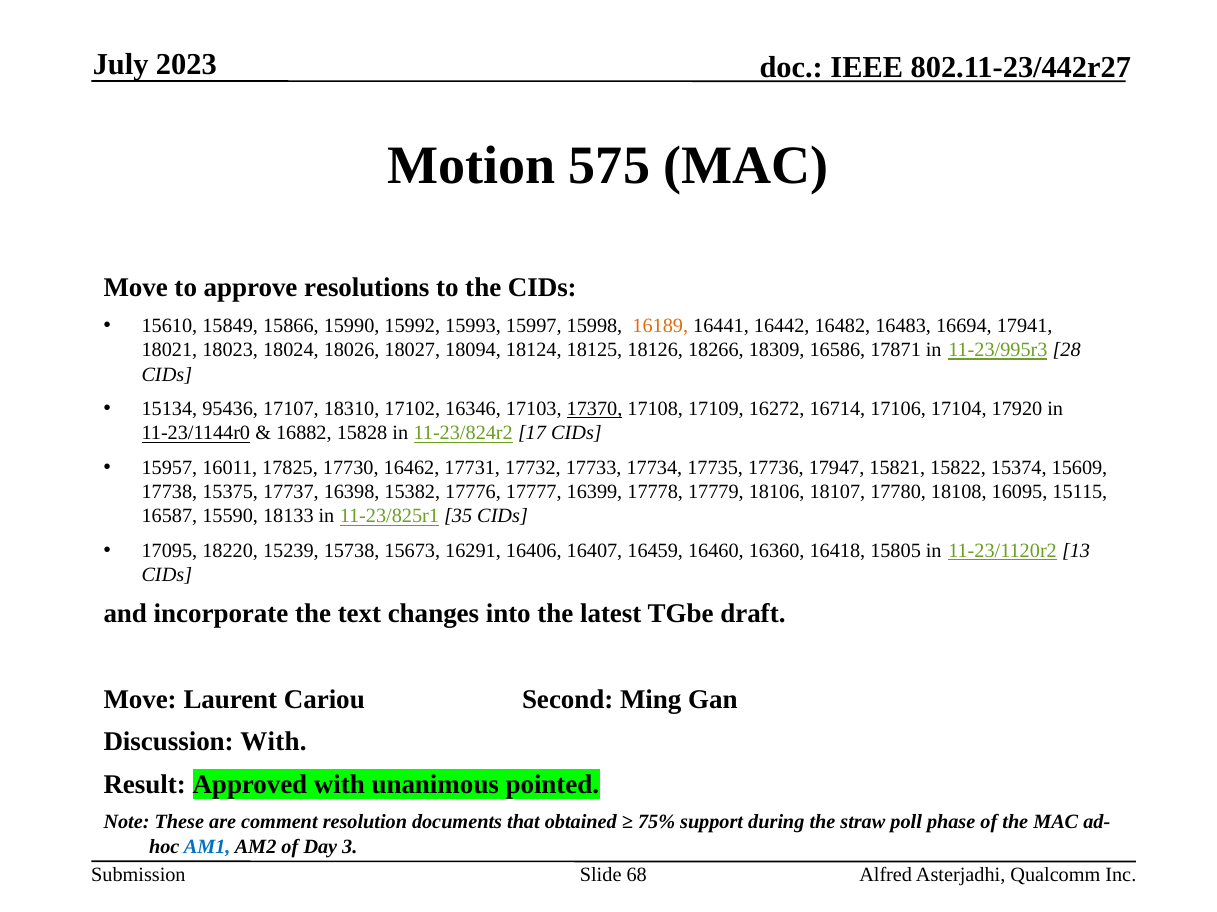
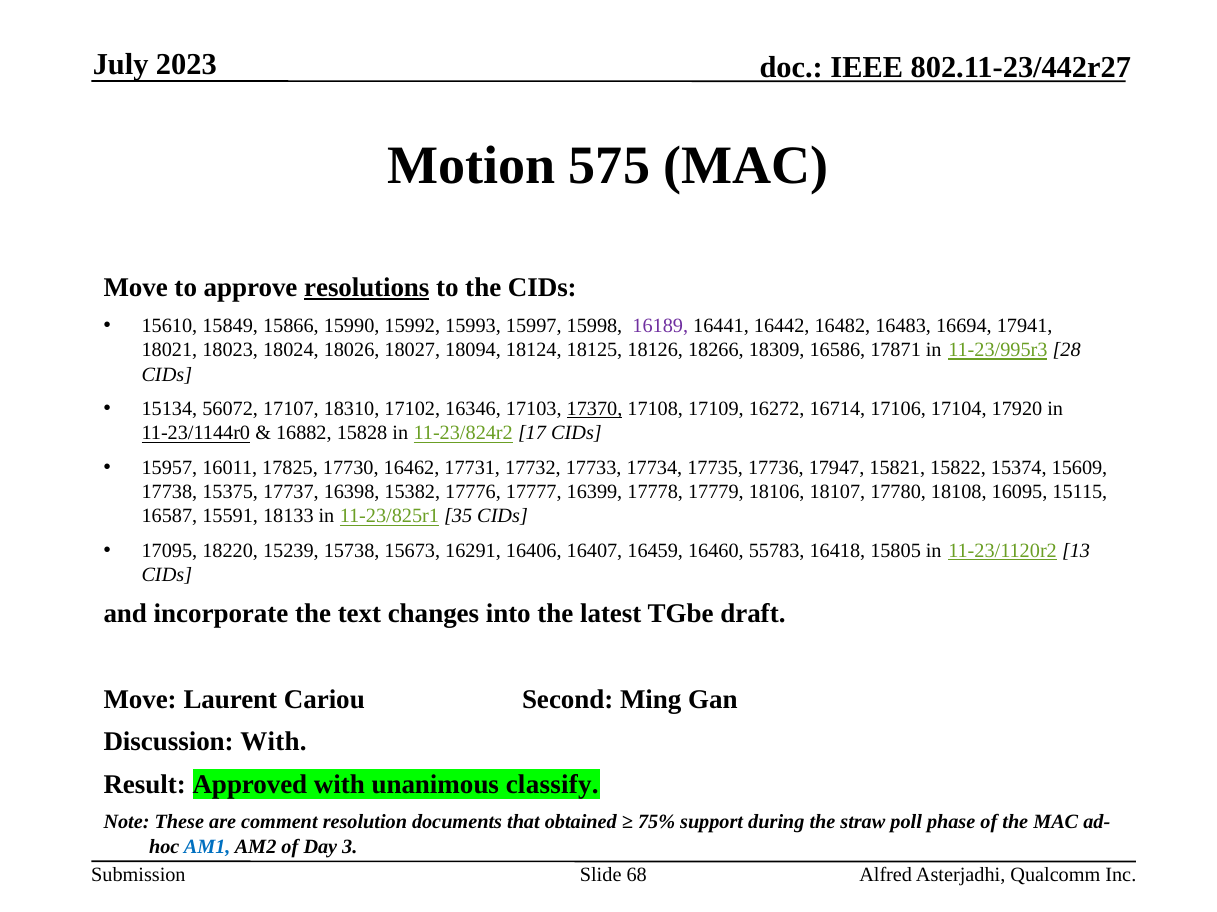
resolutions underline: none -> present (367, 288)
16189 colour: orange -> purple (660, 326)
95436: 95436 -> 56072 (230, 409)
15590: 15590 -> 15591 (230, 517)
16360: 16360 -> 55783 (777, 551)
pointed: pointed -> classify (552, 785)
